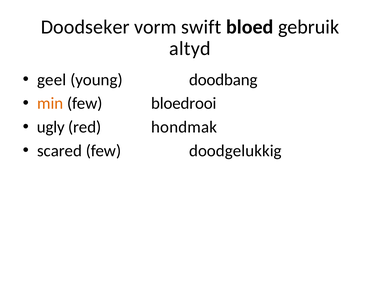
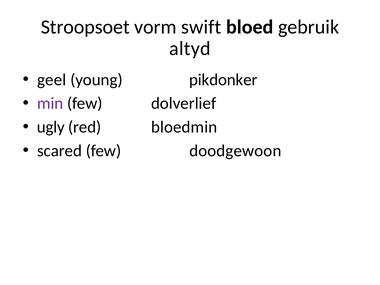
Doodseker: Doodseker -> Stroopsoet (85, 27)
doodbang: doodbang -> pikdonker (223, 80)
min colour: orange -> purple (50, 103)
bloedrooi: bloedrooi -> dolverlief (184, 103)
hondmak: hondmak -> bloedmin (184, 127)
doodgelukkig: doodgelukkig -> doodgewoon (235, 151)
